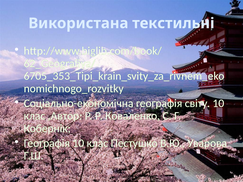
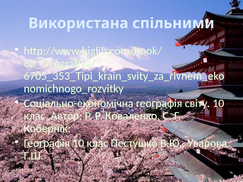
текстильні: текстильні -> спільними (173, 23)
